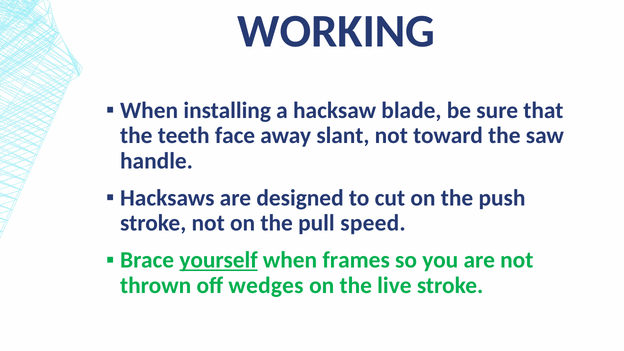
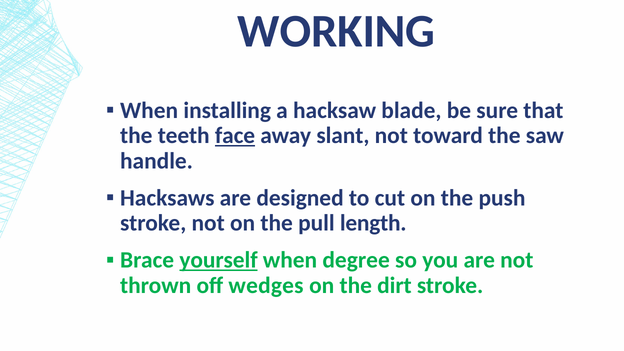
face underline: none -> present (235, 136)
speed: speed -> length (373, 223)
frames: frames -> degree (356, 260)
live: live -> dirt (394, 285)
